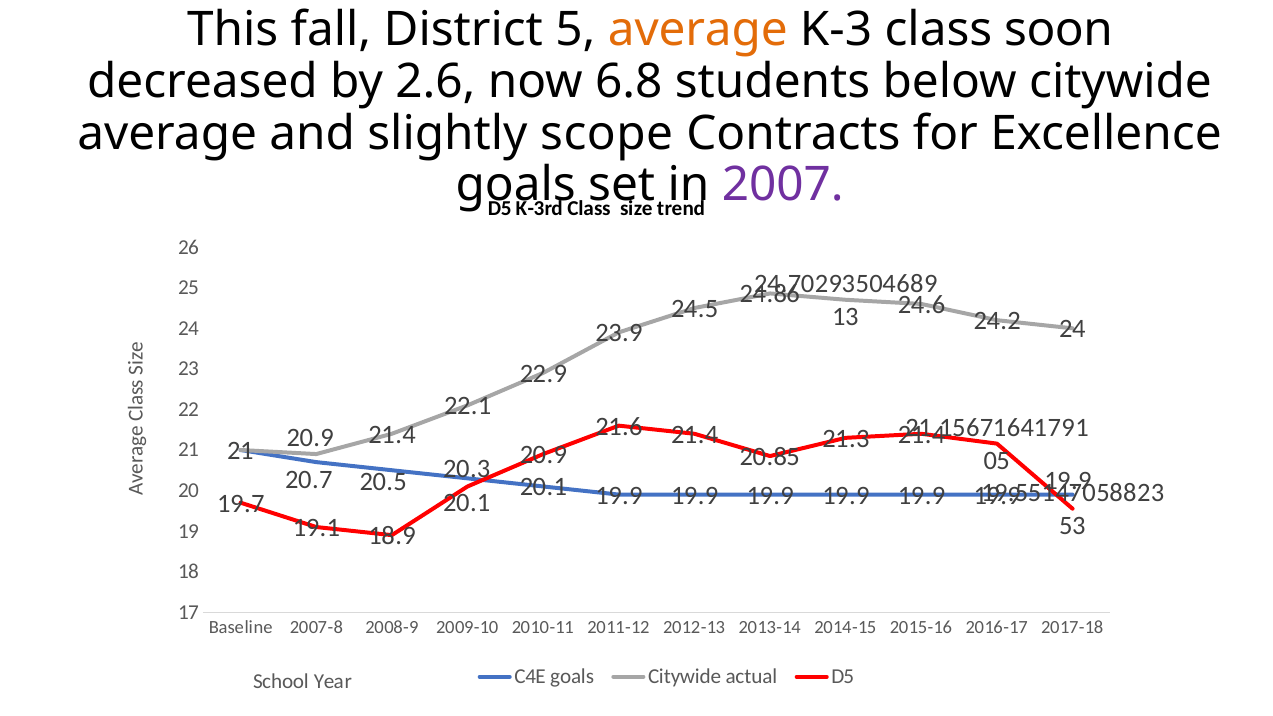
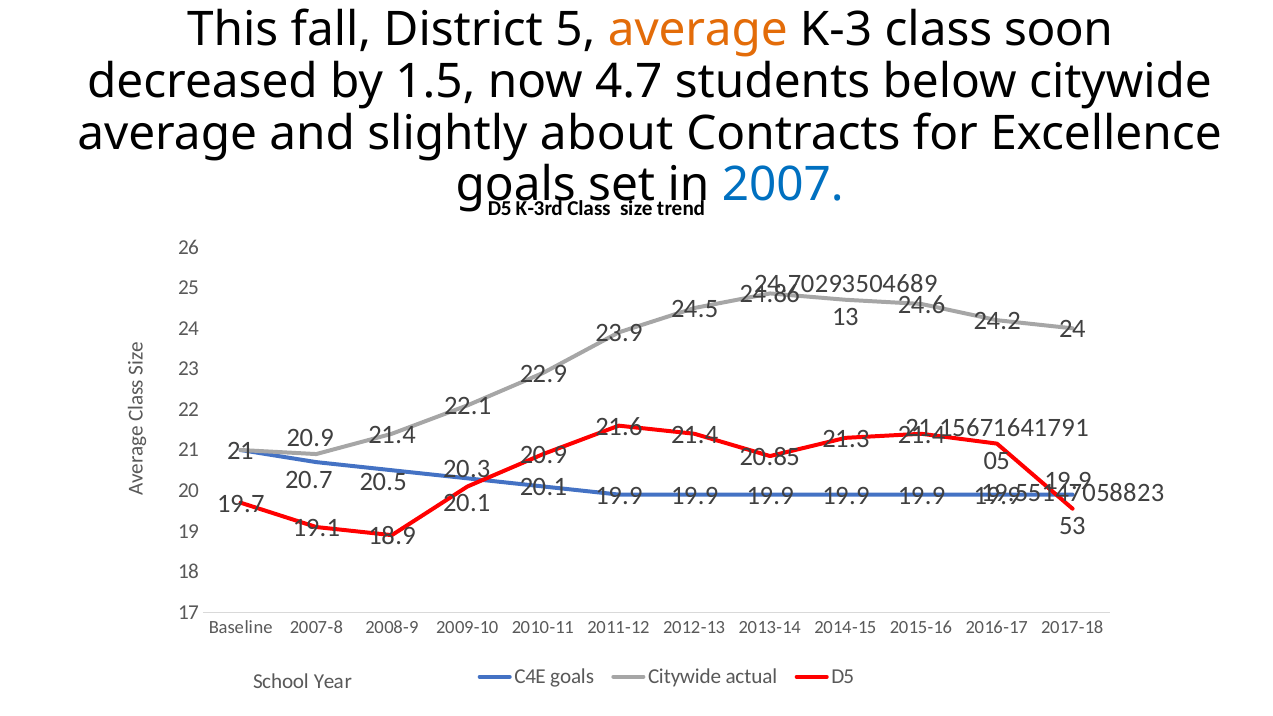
2.6: 2.6 -> 1.5 (435, 82)
6.8: 6.8 -> 4.7 (629, 82)
scope: scope -> about (607, 133)
2007 colour: purple -> blue (783, 185)
